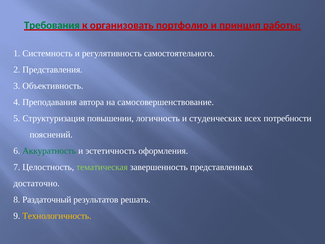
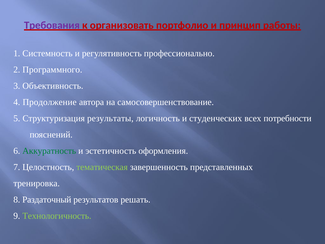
Требования colour: green -> purple (52, 25)
самостоятельного: самостоятельного -> профессионально (179, 53)
Представления: Представления -> Программного (52, 69)
Преподавания: Преподавания -> Продолжение (50, 102)
повышении: повышении -> результаты (110, 118)
достаточно: достаточно -> тренировка (37, 183)
Технологичность colour: yellow -> light green (57, 216)
